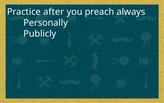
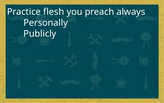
after: after -> flesh (54, 12)
